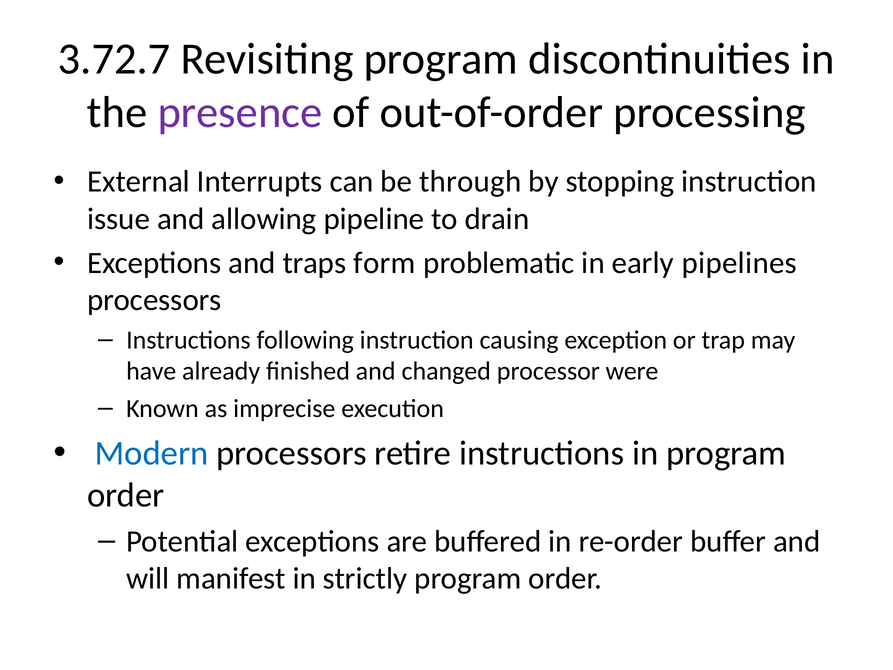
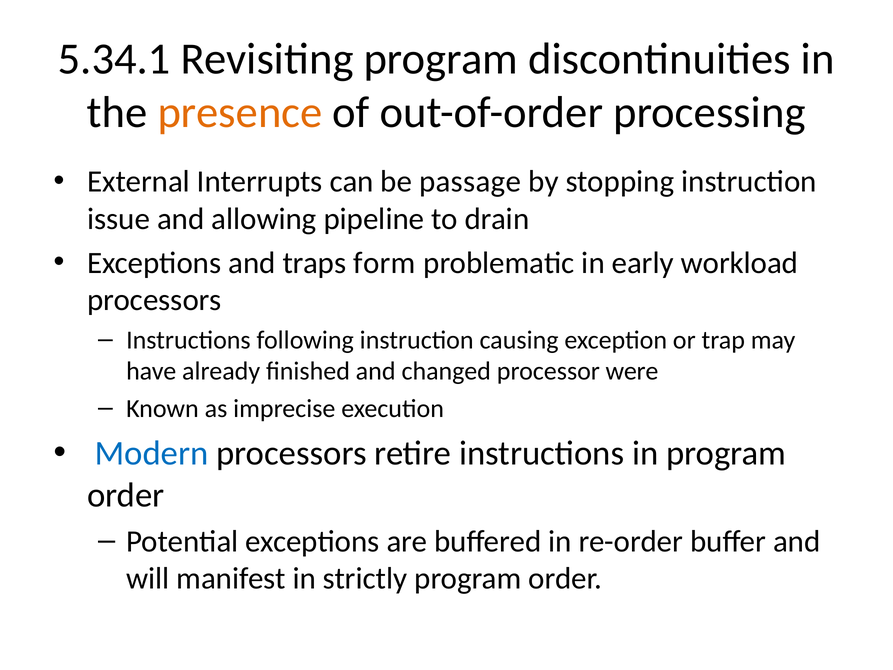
3.72.7: 3.72.7 -> 5.34.1 (114, 59)
presence colour: purple -> orange (240, 113)
through: through -> passage (470, 182)
pipelines: pipelines -> workload (740, 263)
